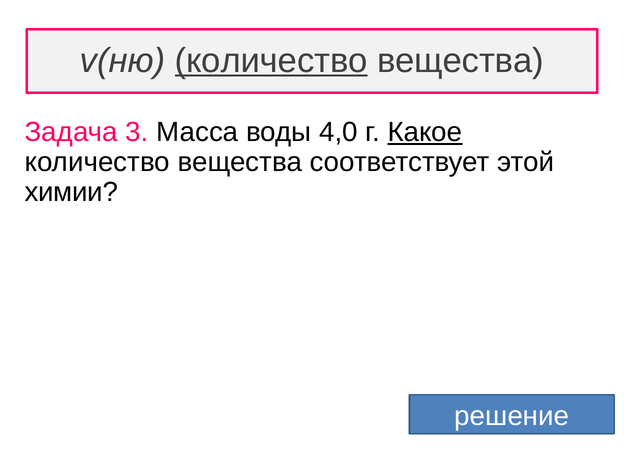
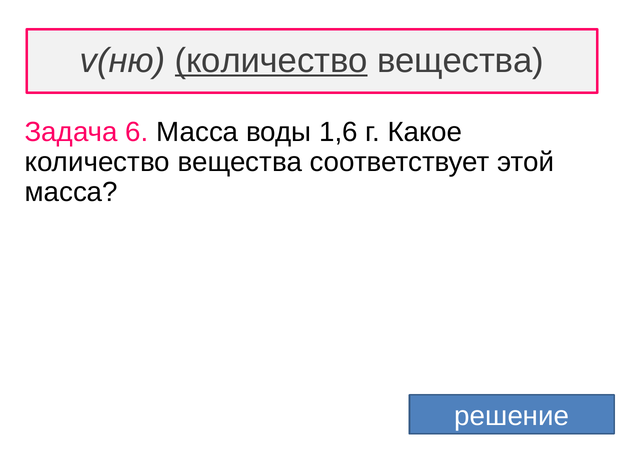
3: 3 -> 6 (137, 132)
4,0: 4,0 -> 1,6 (338, 132)
Какое underline: present -> none (425, 132)
химии: химии -> масса (71, 192)
